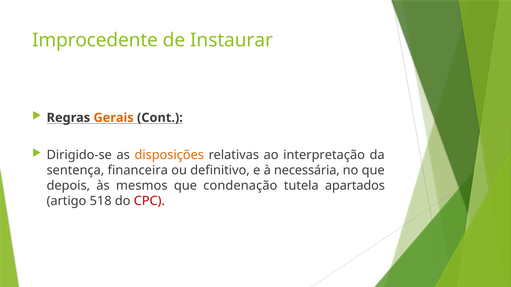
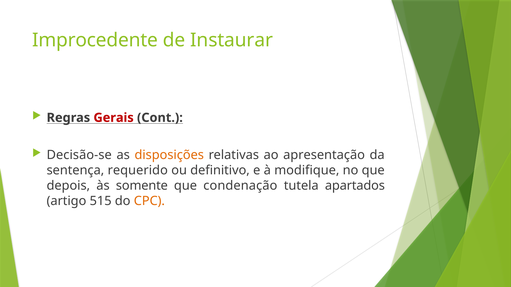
Gerais colour: orange -> red (114, 118)
Dirigido-se: Dirigido-se -> Decisão-se (79, 155)
interpretação: interpretação -> apresentação (324, 155)
financeira: financeira -> requerido (138, 171)
necessária: necessária -> modifique (307, 171)
mesmos: mesmos -> somente (142, 186)
518: 518 -> 515 (101, 201)
CPC colour: red -> orange (149, 201)
